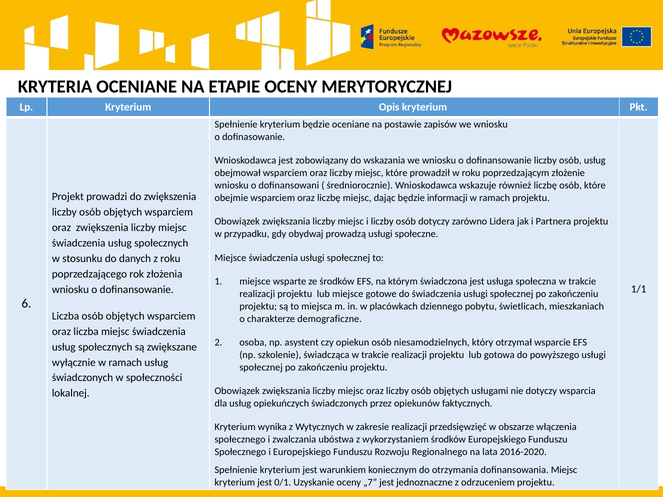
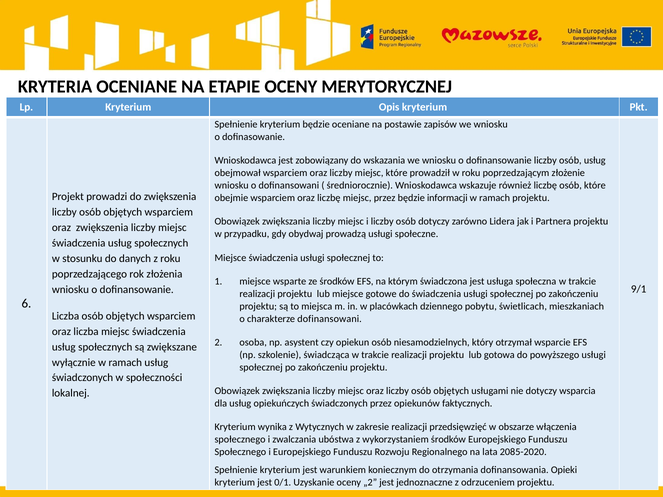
miejsc dając: dając -> przez (385, 198)
1/1: 1/1 -> 9/1 (639, 289)
charakterze demograficzne: demograficzne -> dofinansowani (330, 319)
2016-2020: 2016-2020 -> 2085-2020 (523, 452)
dofinansowania Miejsc: Miejsc -> Opieki (564, 470)
„7: „7 -> „2 (370, 483)
